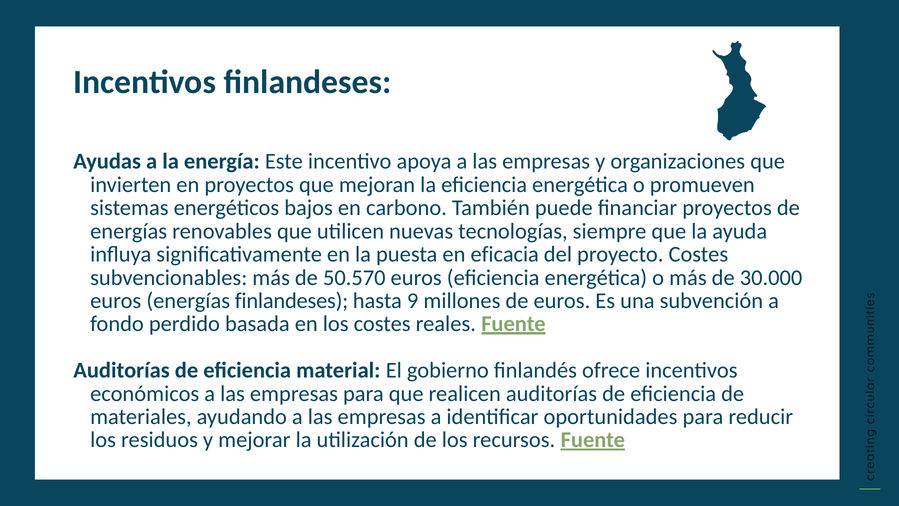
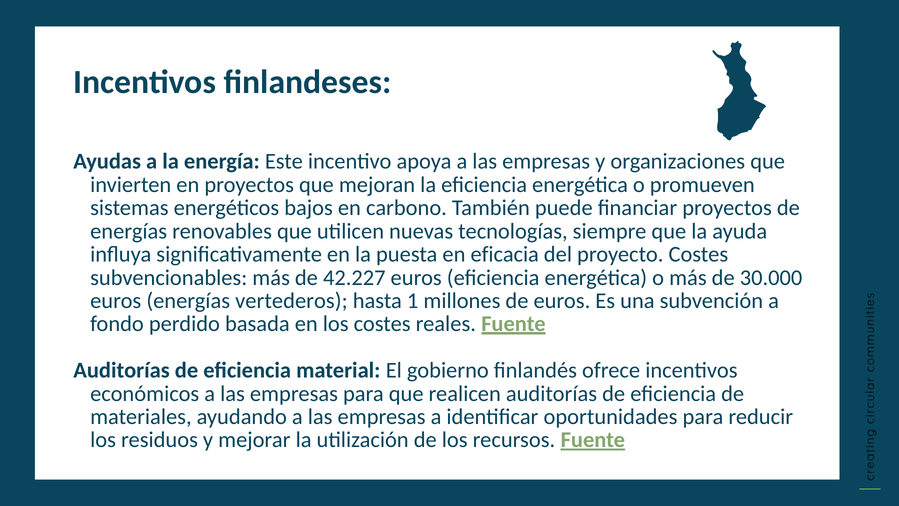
50.570: 50.570 -> 42.227 (354, 277)
energías finlandeses: finlandeses -> vertederos (291, 301)
9: 9 -> 1 (413, 301)
